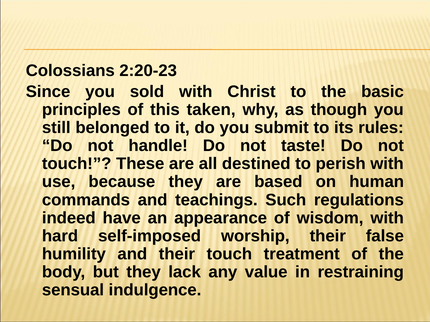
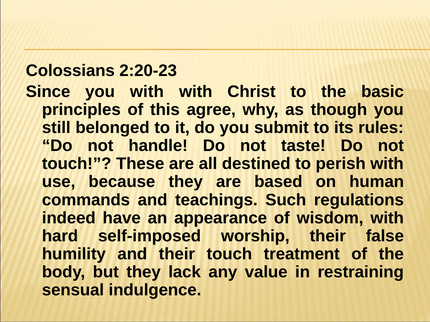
you sold: sold -> with (147, 92)
taken: taken -> agree (211, 110)
